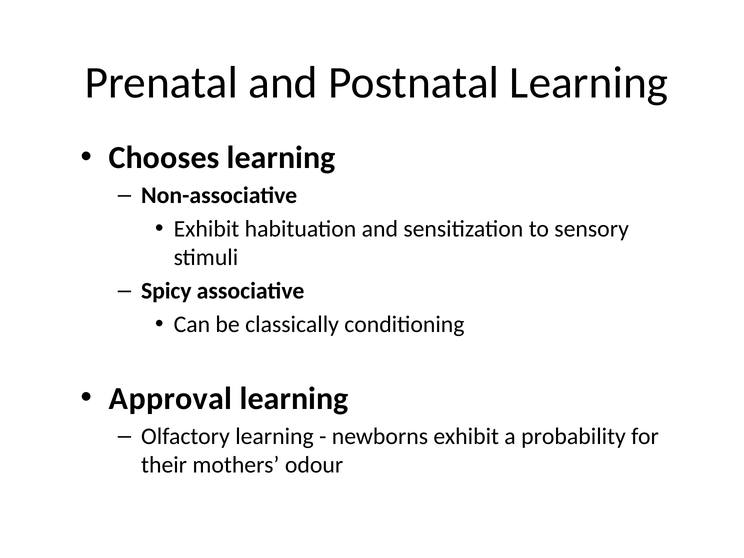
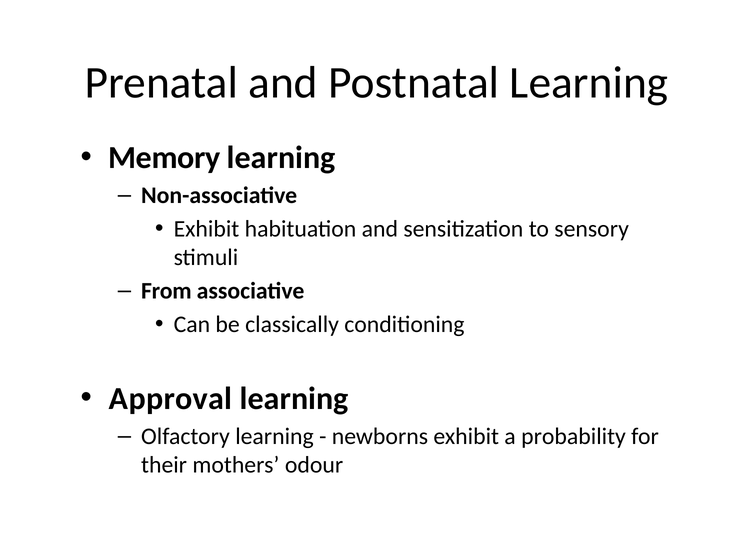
Chooses: Chooses -> Memory (164, 158)
Spicy: Spicy -> From (166, 291)
